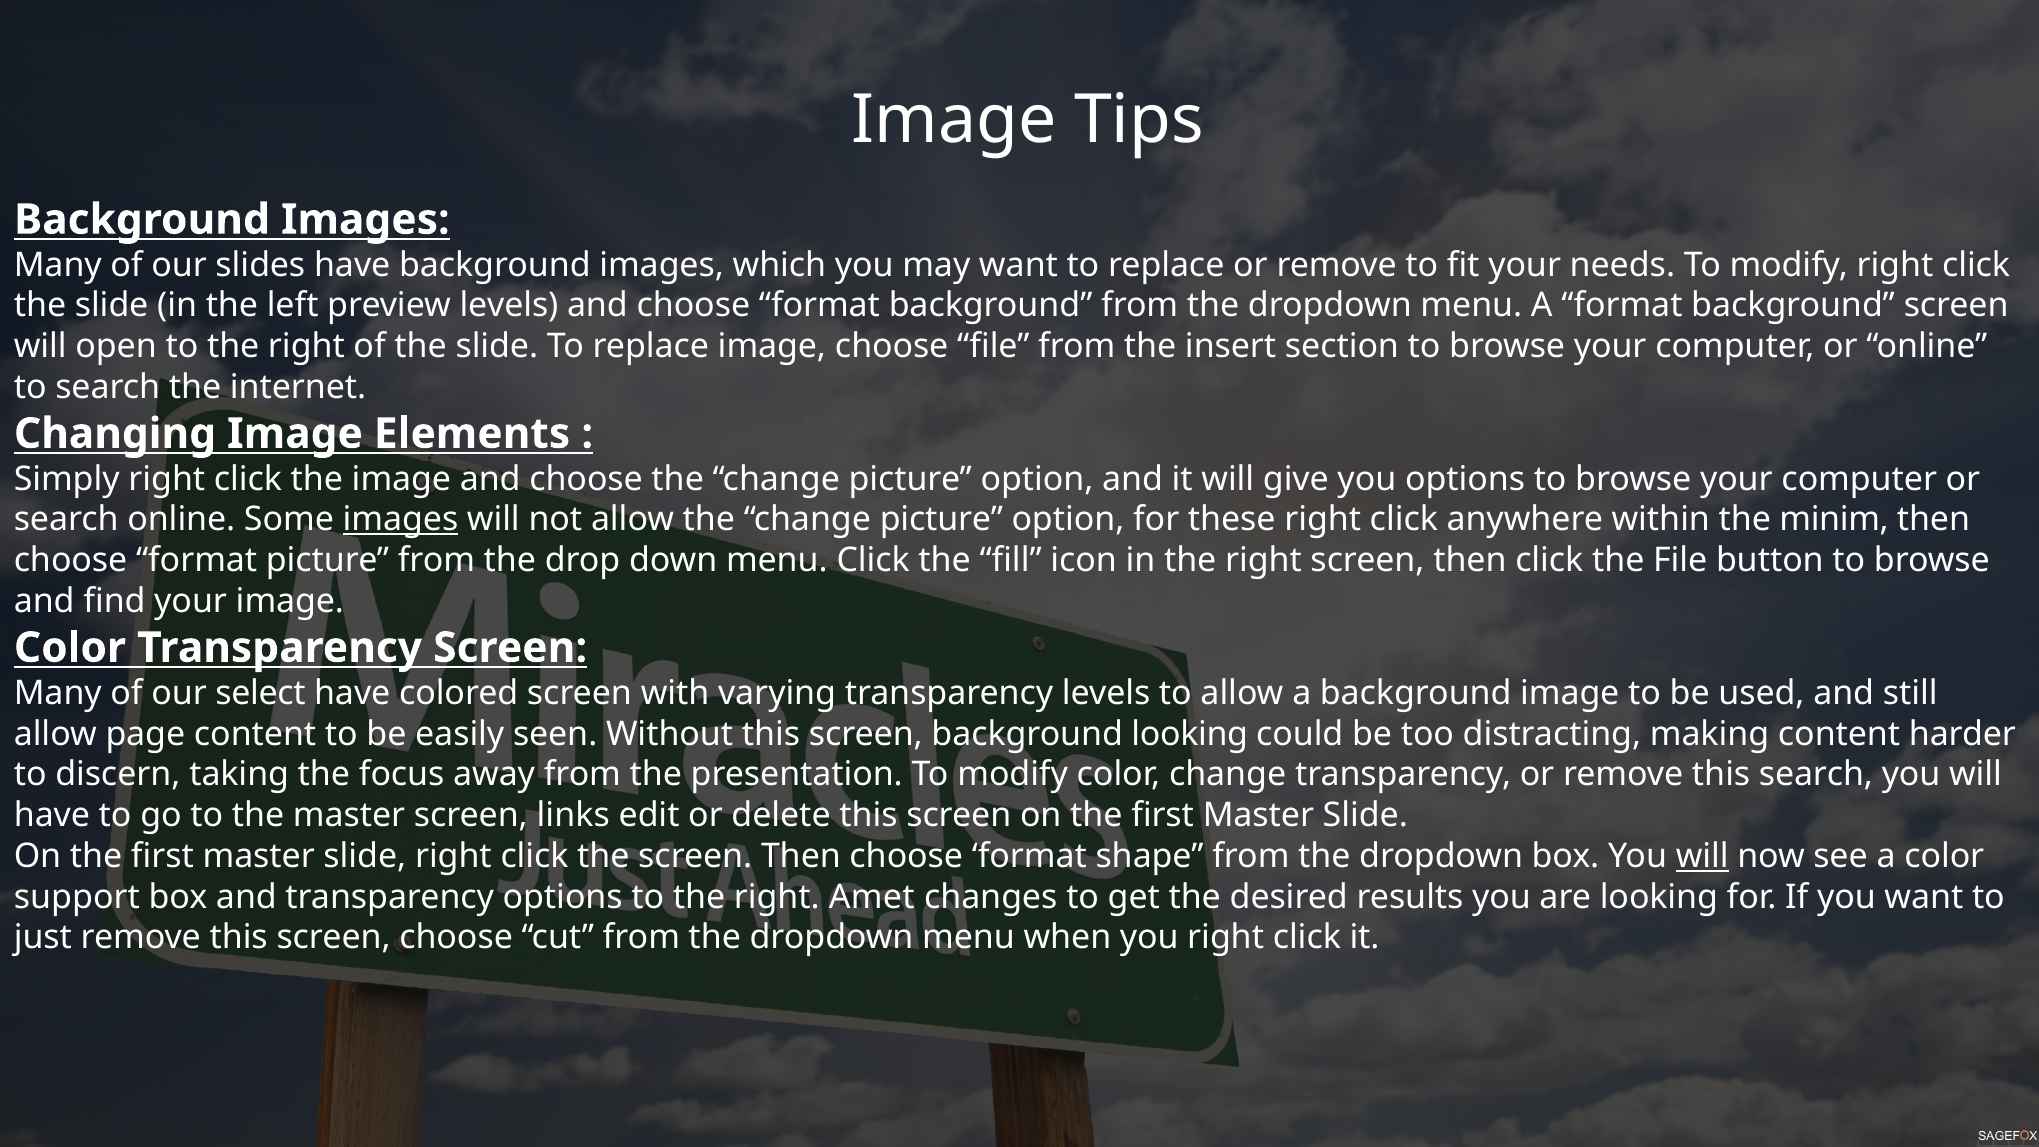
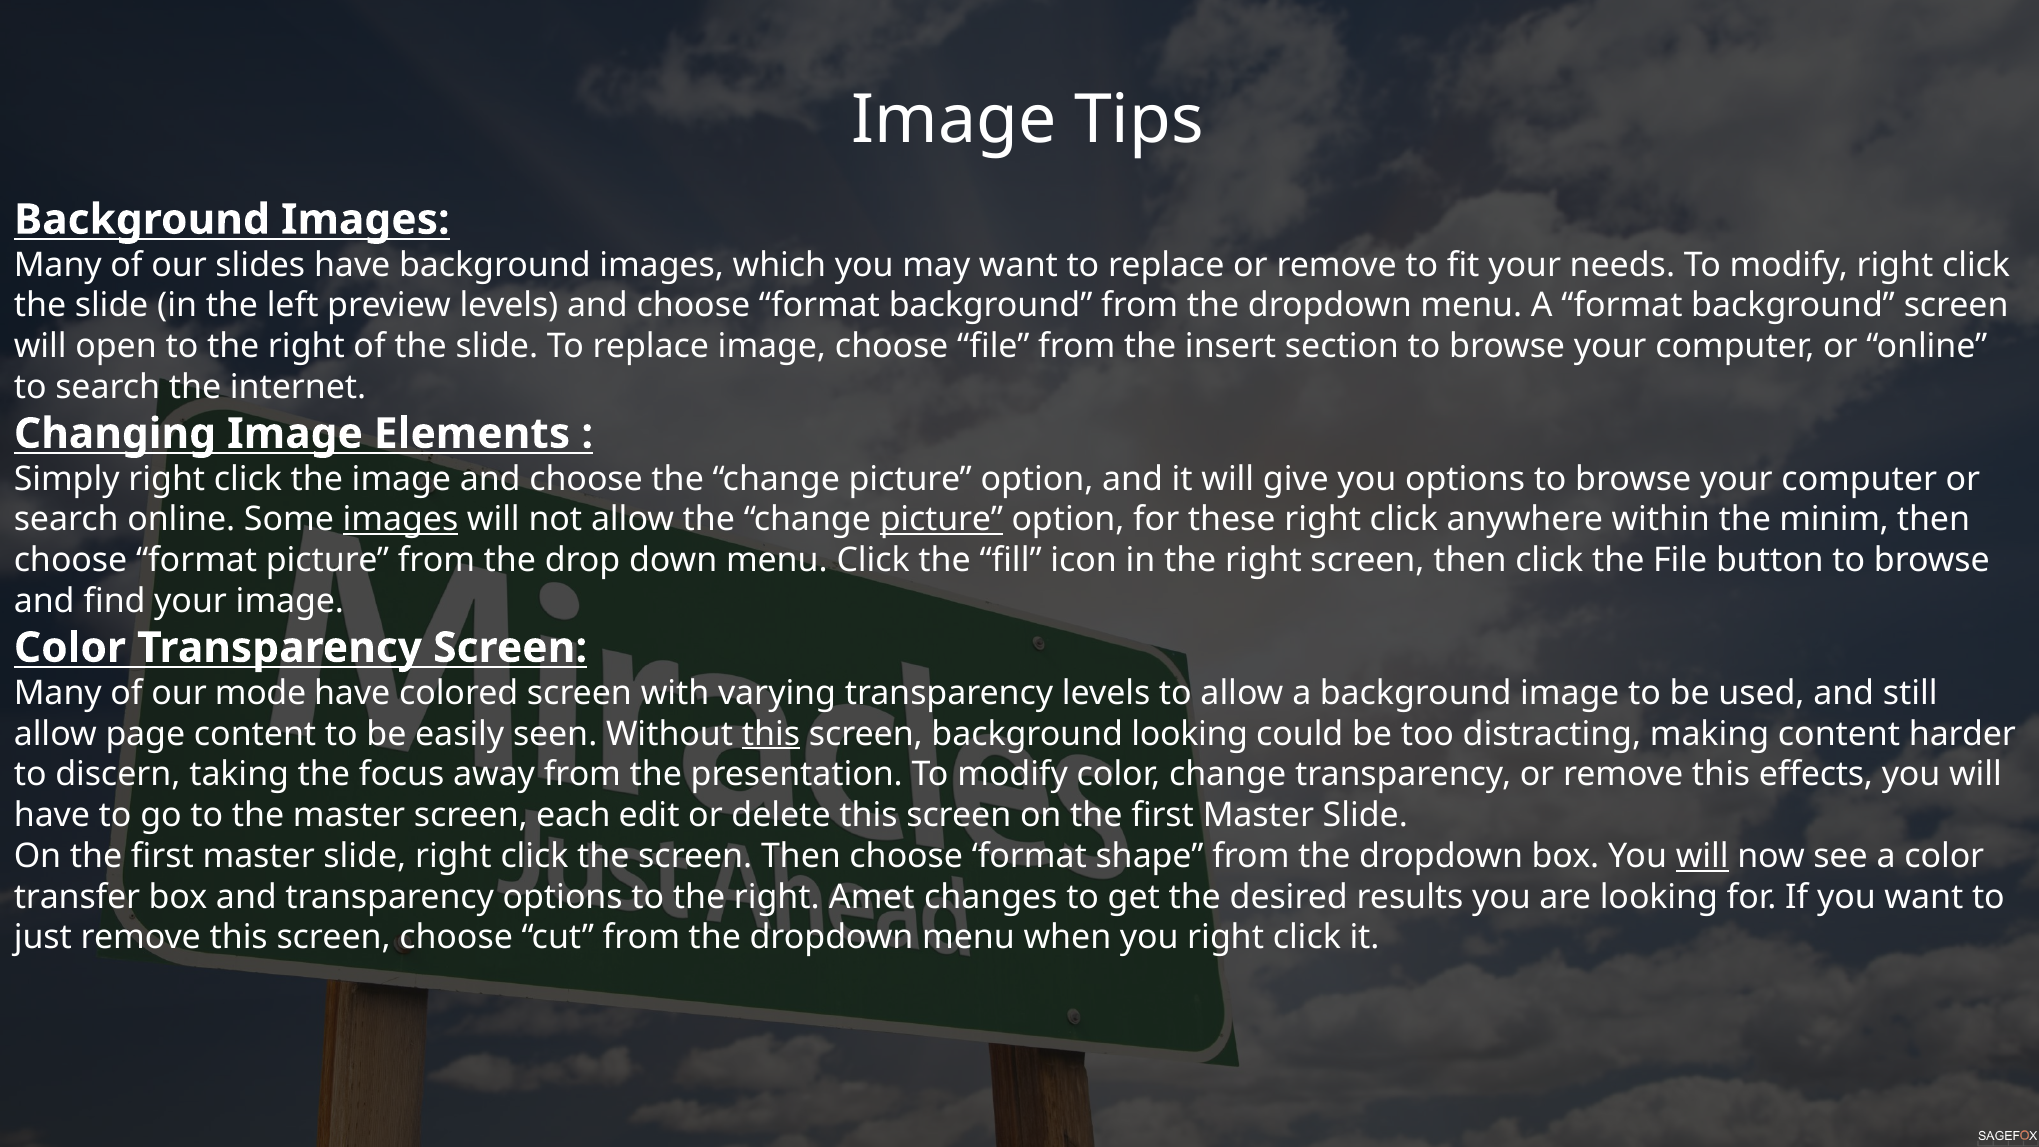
picture underline: none -> present (941, 520)
select: select -> mode (261, 693)
this underline: none -> present (771, 734)
this search: search -> effects (1816, 775)
links: links -> each (573, 815)
support: support -> transfer (77, 897)
